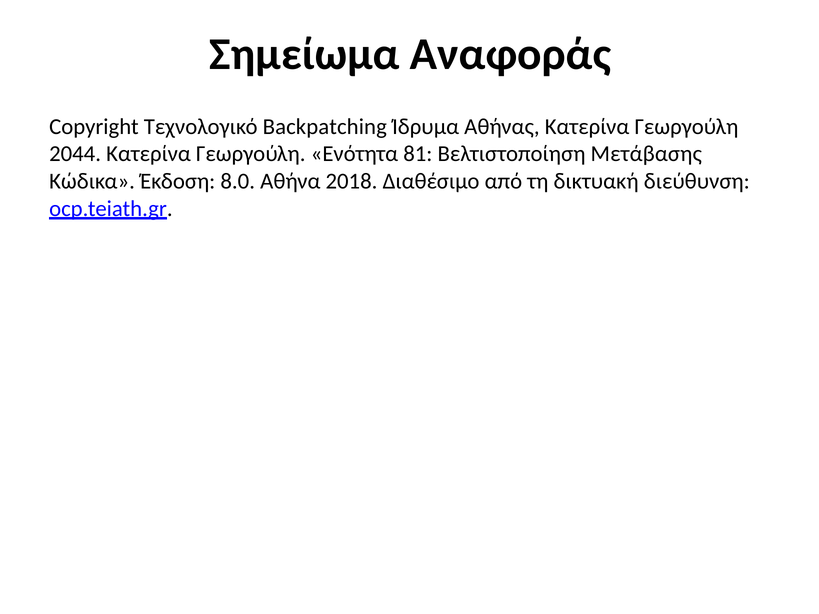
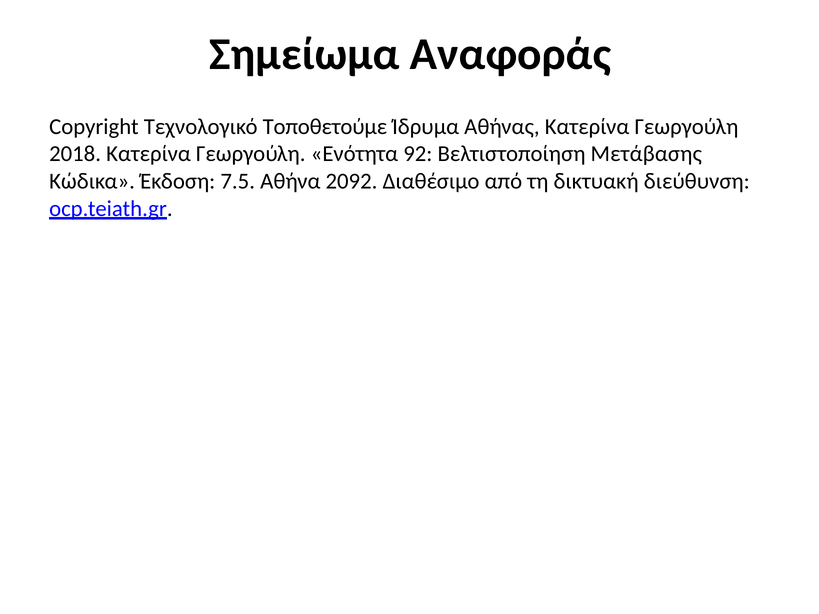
Backpatching: Backpatching -> Τοποθετούμε (325, 127)
2044: 2044 -> 2018 (75, 154)
81: 81 -> 92 (418, 154)
8.0: 8.0 -> 7.5 (238, 181)
2018: 2018 -> 2092 (351, 181)
